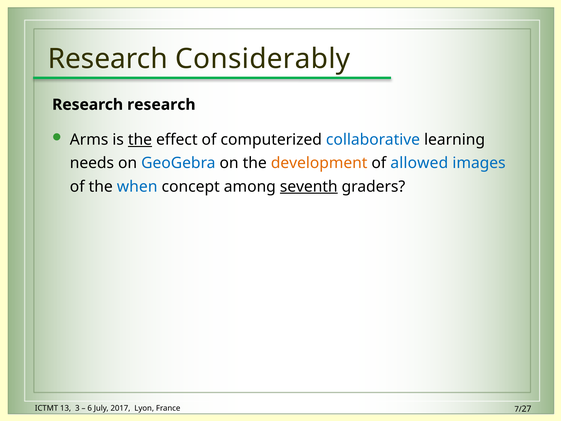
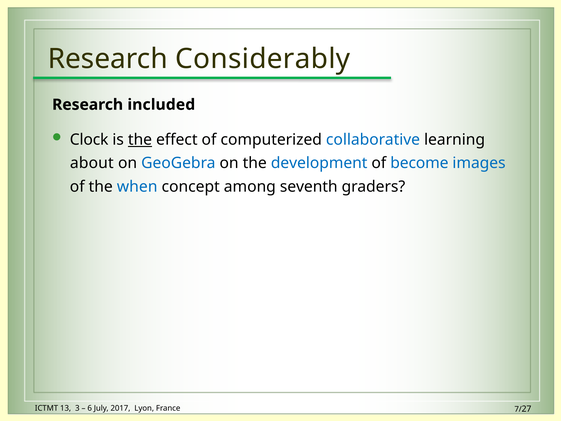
Research research: research -> included (161, 105)
Arms: Arms -> Clock (89, 140)
needs: needs -> about (92, 163)
development colour: orange -> blue (319, 163)
allowed: allowed -> become (419, 163)
seventh underline: present -> none (309, 186)
